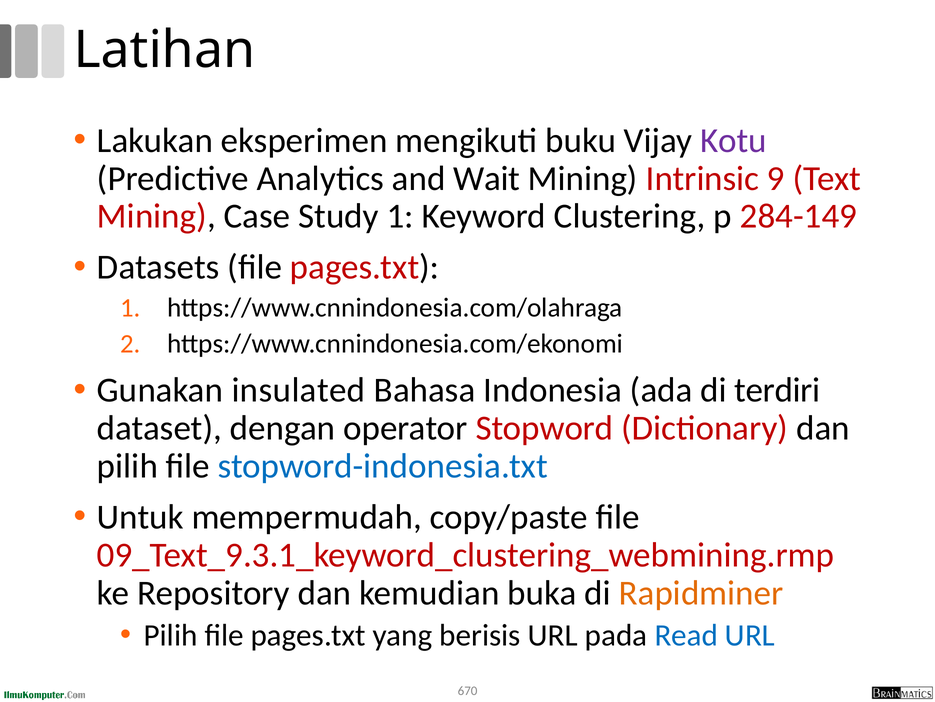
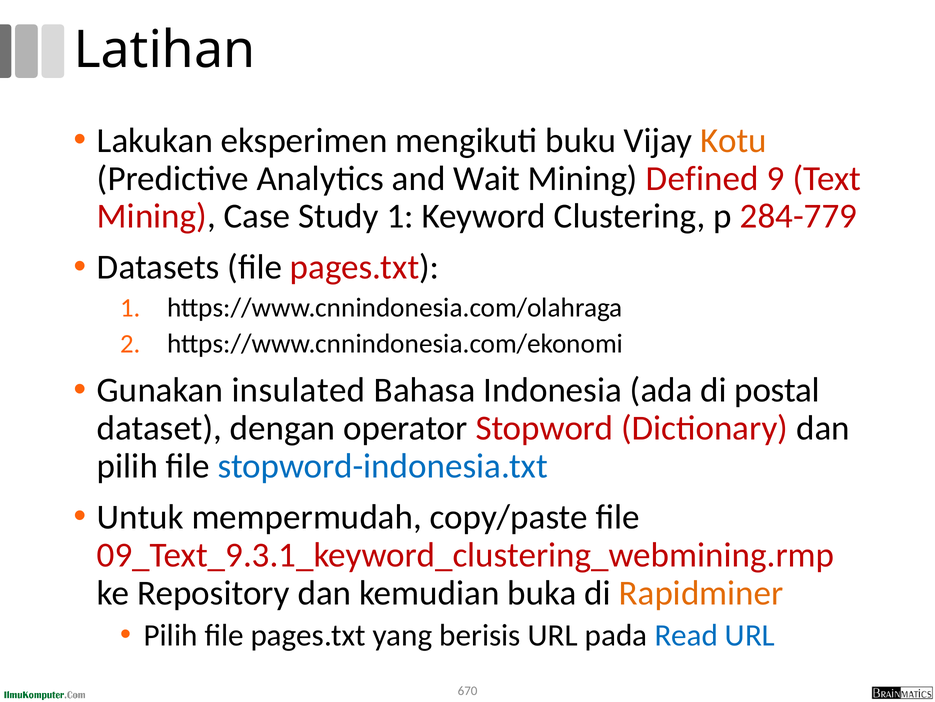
Kotu colour: purple -> orange (733, 140)
Intrinsic: Intrinsic -> Defined (702, 178)
284-149: 284-149 -> 284-779 (798, 216)
terdiri: terdiri -> postal (777, 390)
